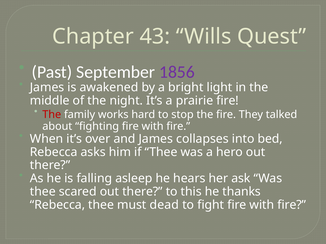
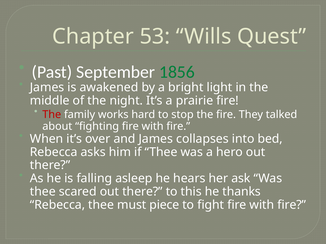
43: 43 -> 53 (155, 37)
1856 colour: purple -> green (177, 72)
dead: dead -> piece (164, 205)
